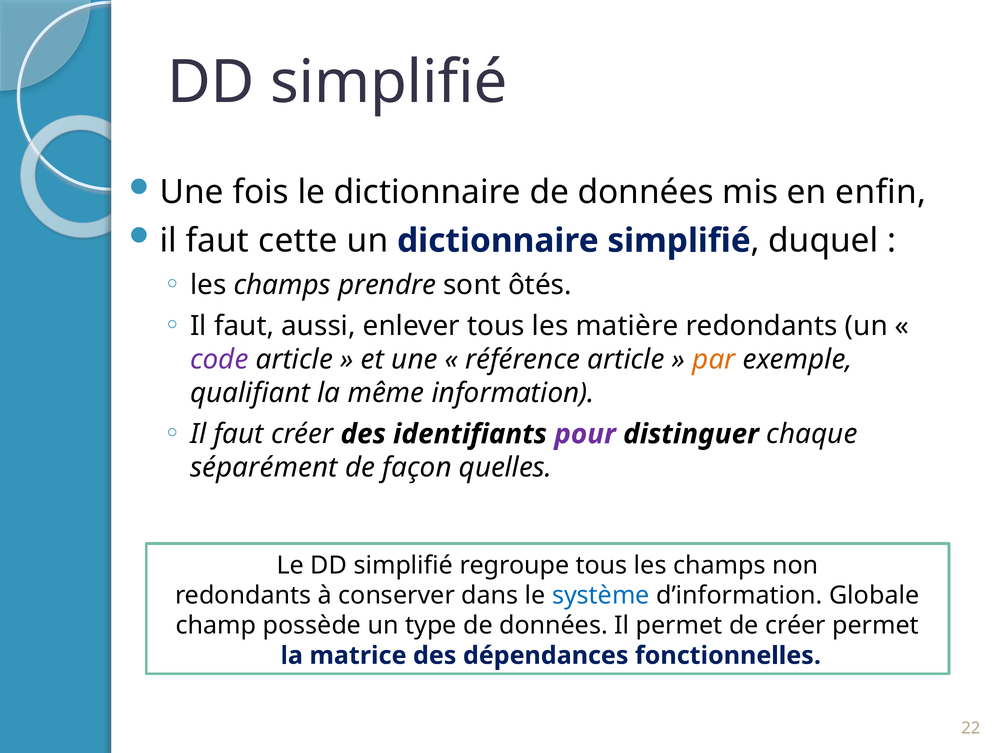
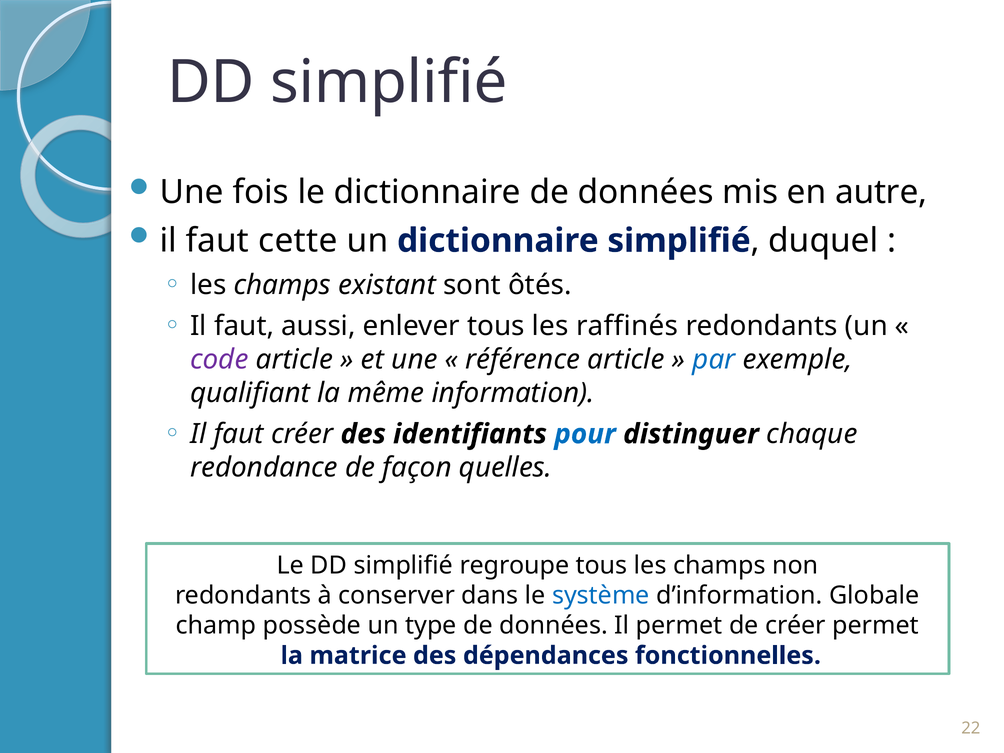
enfin: enfin -> autre (881, 192)
prendre: prendre -> existant (387, 285)
matière: matière -> raffinés (627, 326)
par colour: orange -> blue (714, 359)
pour colour: purple -> blue (585, 434)
séparément: séparément -> redondance (264, 468)
